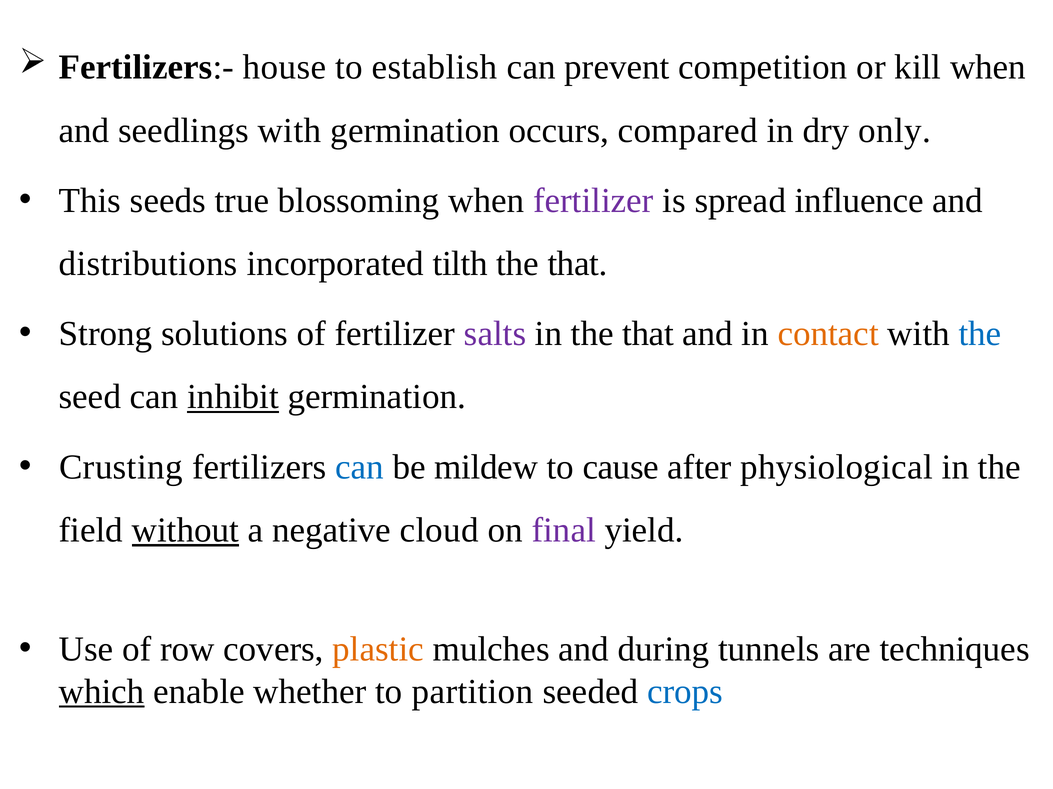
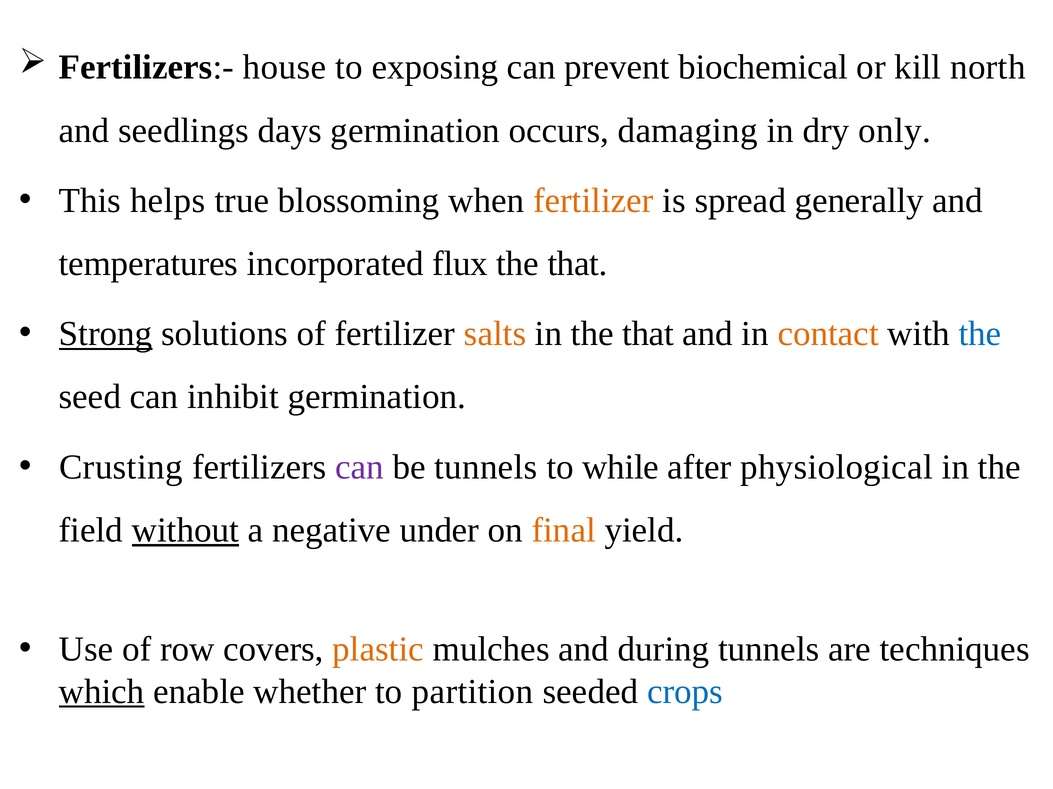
establish: establish -> exposing (435, 67)
competition: competition -> biochemical (763, 67)
kill when: when -> north (988, 67)
seedlings with: with -> days (290, 131)
compared: compared -> damaging (688, 131)
seeds: seeds -> helps (168, 201)
fertilizer colour: purple -> orange (593, 201)
influence: influence -> generally (859, 201)
distributions: distributions -> temperatures (148, 264)
tilth: tilth -> flux (460, 264)
Strong underline: none -> present (106, 334)
salts colour: purple -> orange (495, 334)
inhibit underline: present -> none (233, 397)
can colour: blue -> purple (360, 467)
be mildew: mildew -> tunnels (486, 467)
cause: cause -> while (621, 467)
cloud: cloud -> under (439, 531)
final colour: purple -> orange (564, 531)
